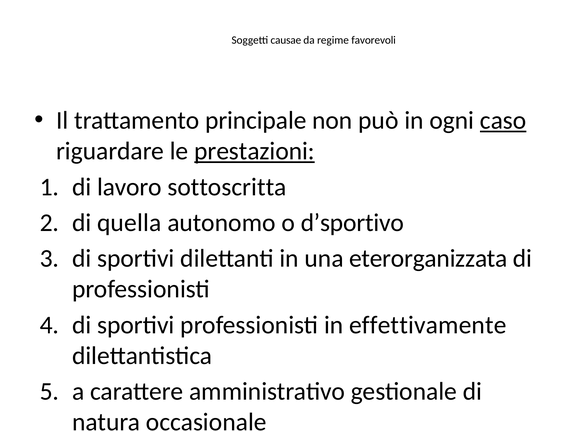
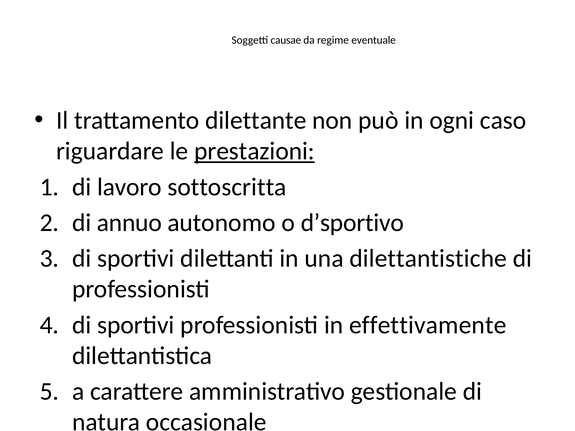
favorevoli: favorevoli -> eventuale (374, 40)
principale: principale -> dilettante (256, 121)
caso underline: present -> none (503, 121)
quella: quella -> annuo (129, 223)
eterorganizzata: eterorganizzata -> dilettantistiche (428, 259)
